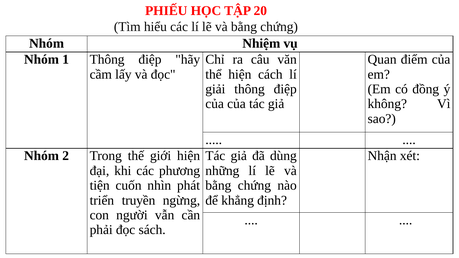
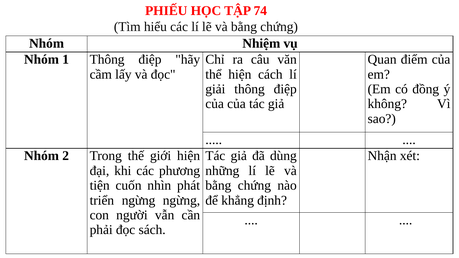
20: 20 -> 74 (260, 11)
triển truyền: truyền -> ngừng (139, 200)
